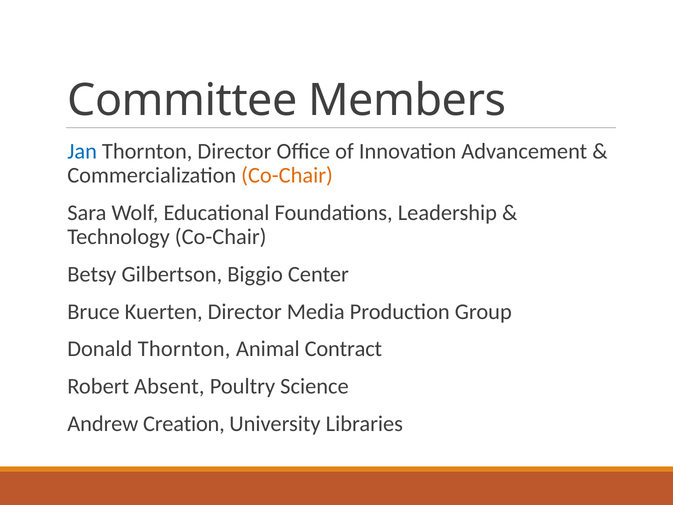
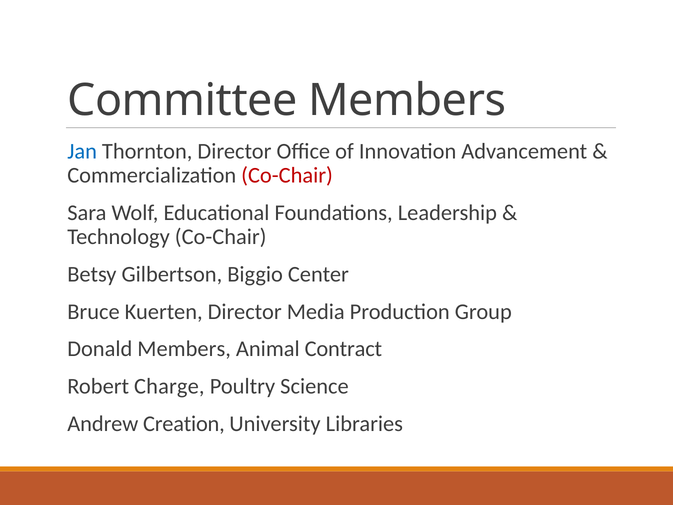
Co-Chair colour: orange -> red (287, 175)
Donald Thornton: Thornton -> Members (184, 349)
Absent: Absent -> Charge (169, 386)
